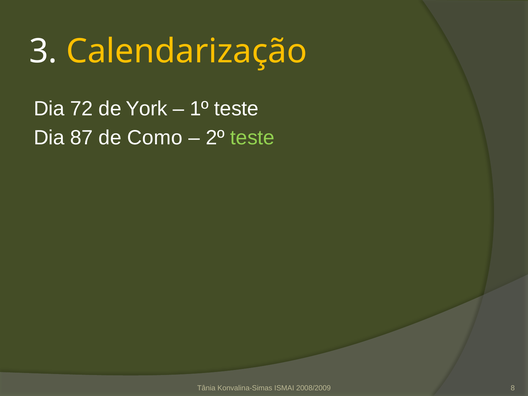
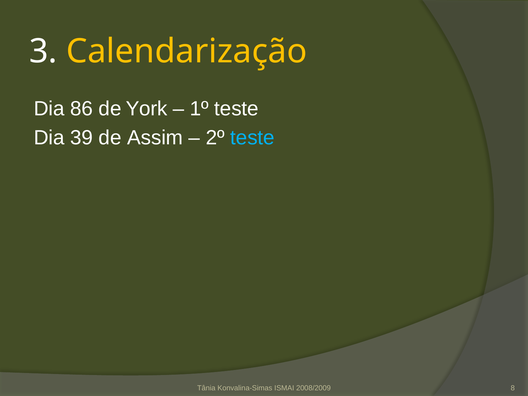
72: 72 -> 86 (82, 109)
87: 87 -> 39 (82, 138)
Como: Como -> Assim (155, 138)
teste colour: light green -> light blue (252, 138)
